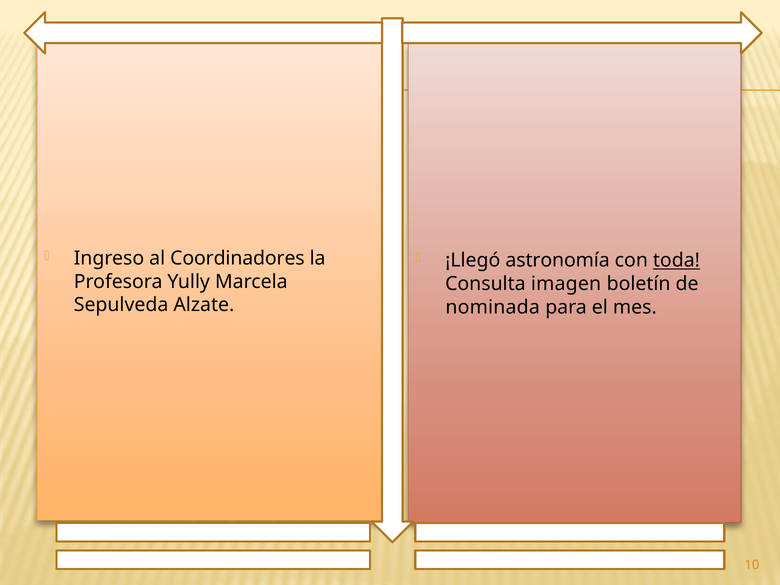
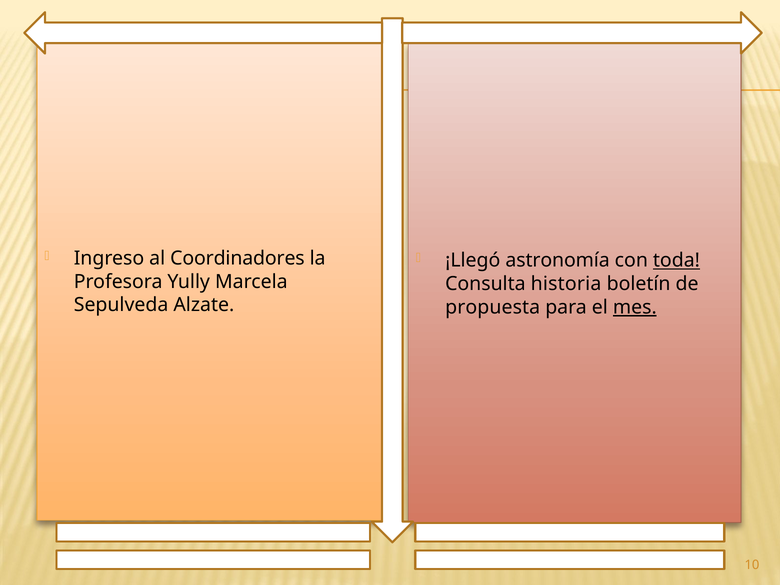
imagen: imagen -> historia (566, 284)
nominada: nominada -> propuesta (493, 307)
mes underline: none -> present (635, 307)
